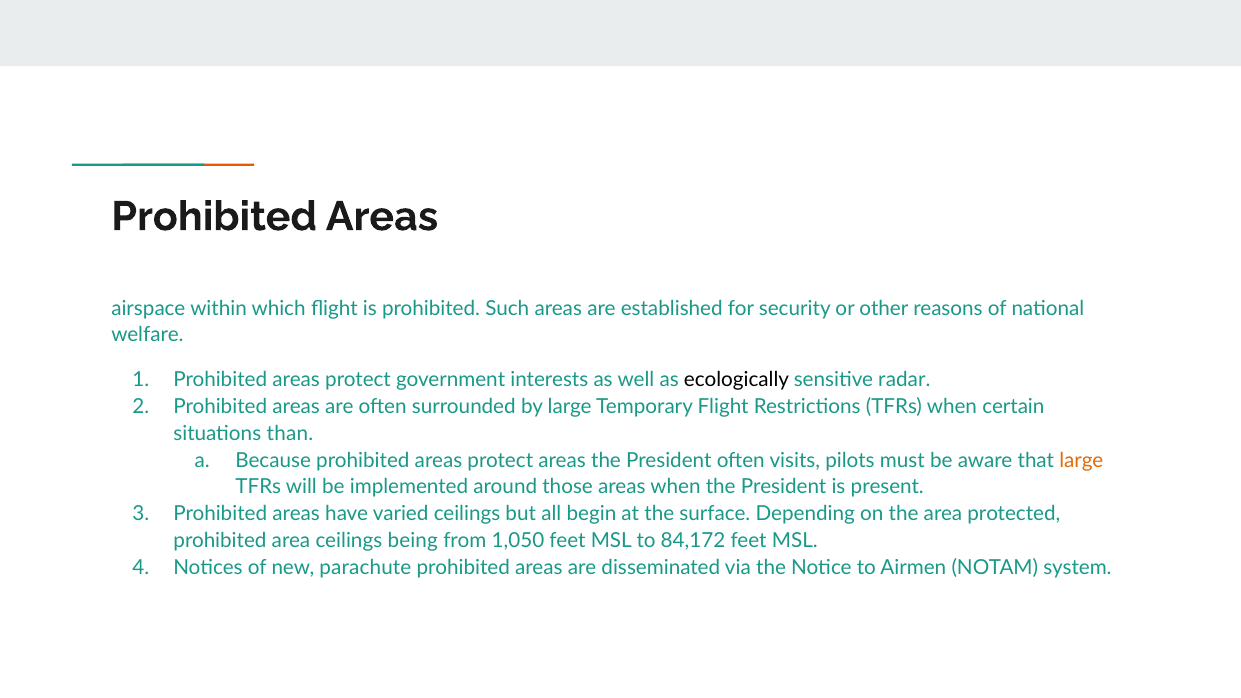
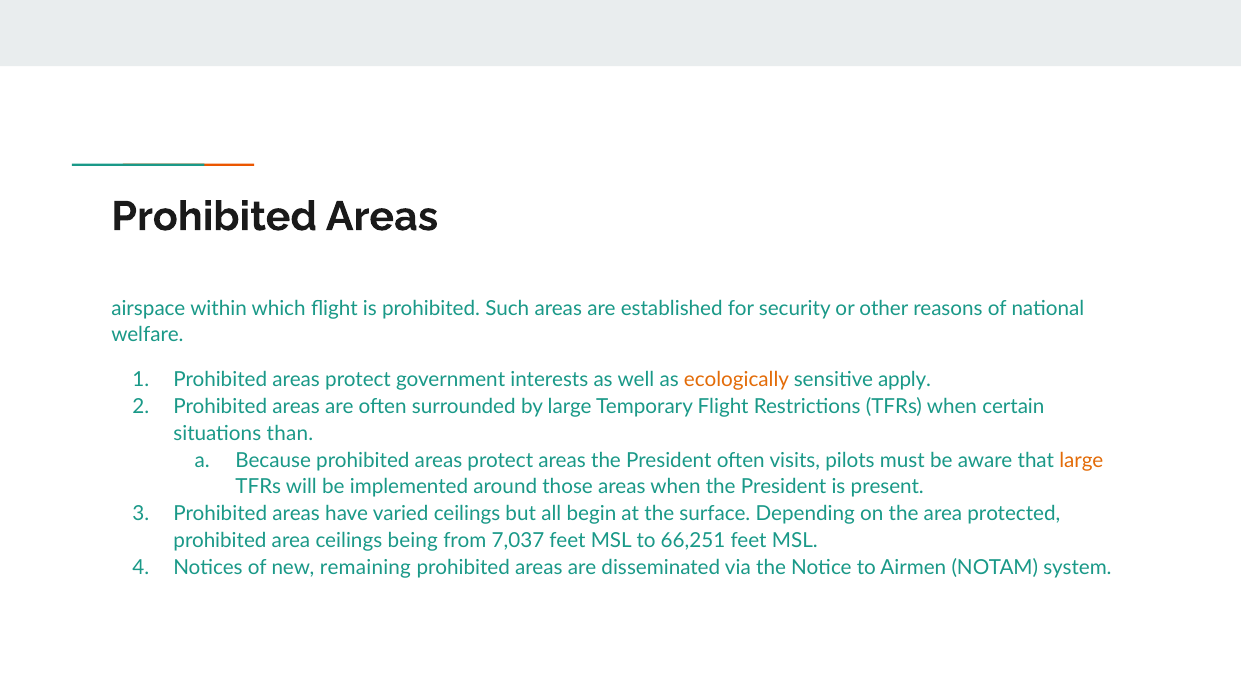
ecologically colour: black -> orange (736, 380)
radar: radar -> apply (904, 380)
1,050: 1,050 -> 7,037 (518, 541)
84,172: 84,172 -> 66,251 (693, 541)
parachute: parachute -> remaining (365, 567)
